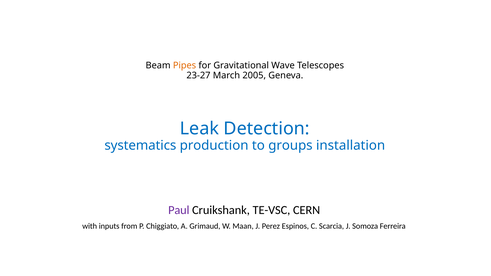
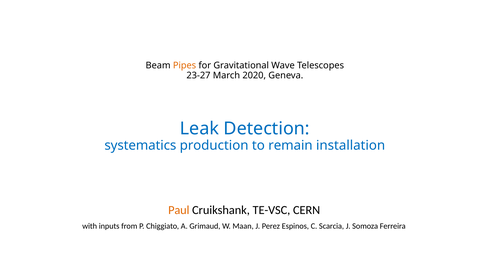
2005: 2005 -> 2020 (254, 75)
groups: groups -> remain (290, 146)
Paul colour: purple -> orange (179, 210)
